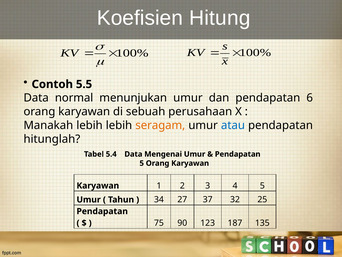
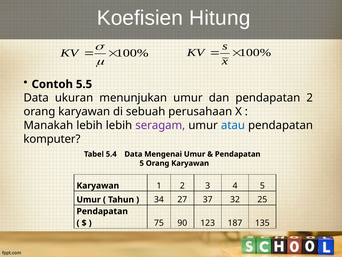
normal: normal -> ukuran (74, 98)
pendapatan 6: 6 -> 2 (310, 98)
seragam colour: orange -> purple (160, 125)
hitunglah: hitunglah -> komputer (52, 139)
